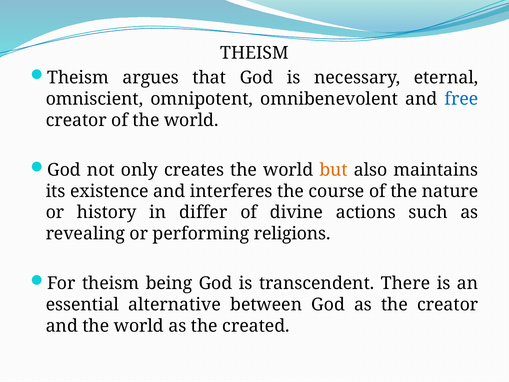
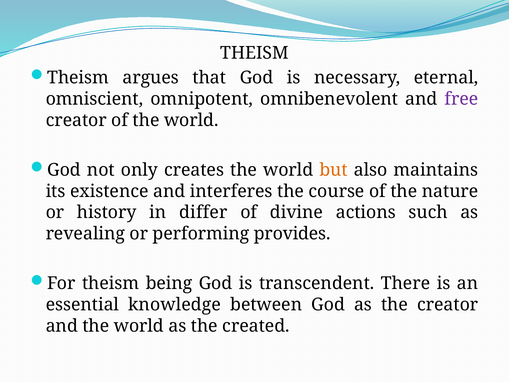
free colour: blue -> purple (461, 99)
religions: religions -> provides (292, 234)
alternative: alternative -> knowledge (175, 304)
